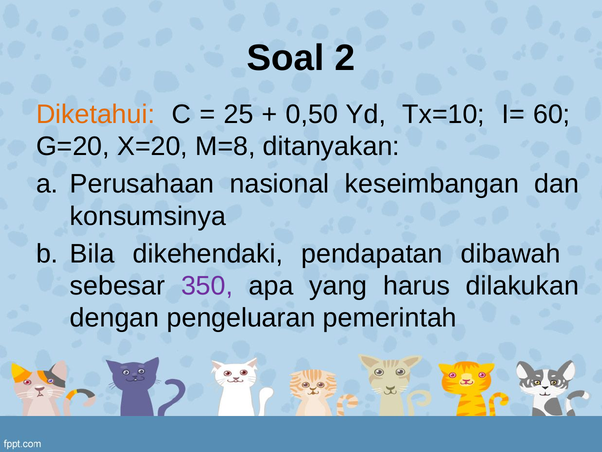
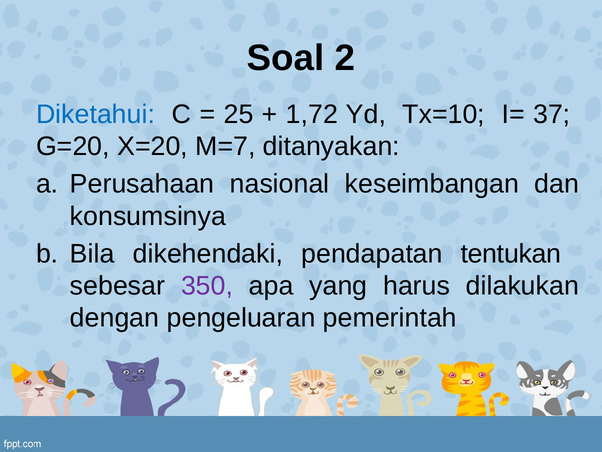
Diketahui colour: orange -> blue (96, 114)
0,50: 0,50 -> 1,72 (312, 114)
60: 60 -> 37 (552, 114)
M=8: M=8 -> M=7 (225, 146)
dibawah: dibawah -> tentukan (511, 253)
